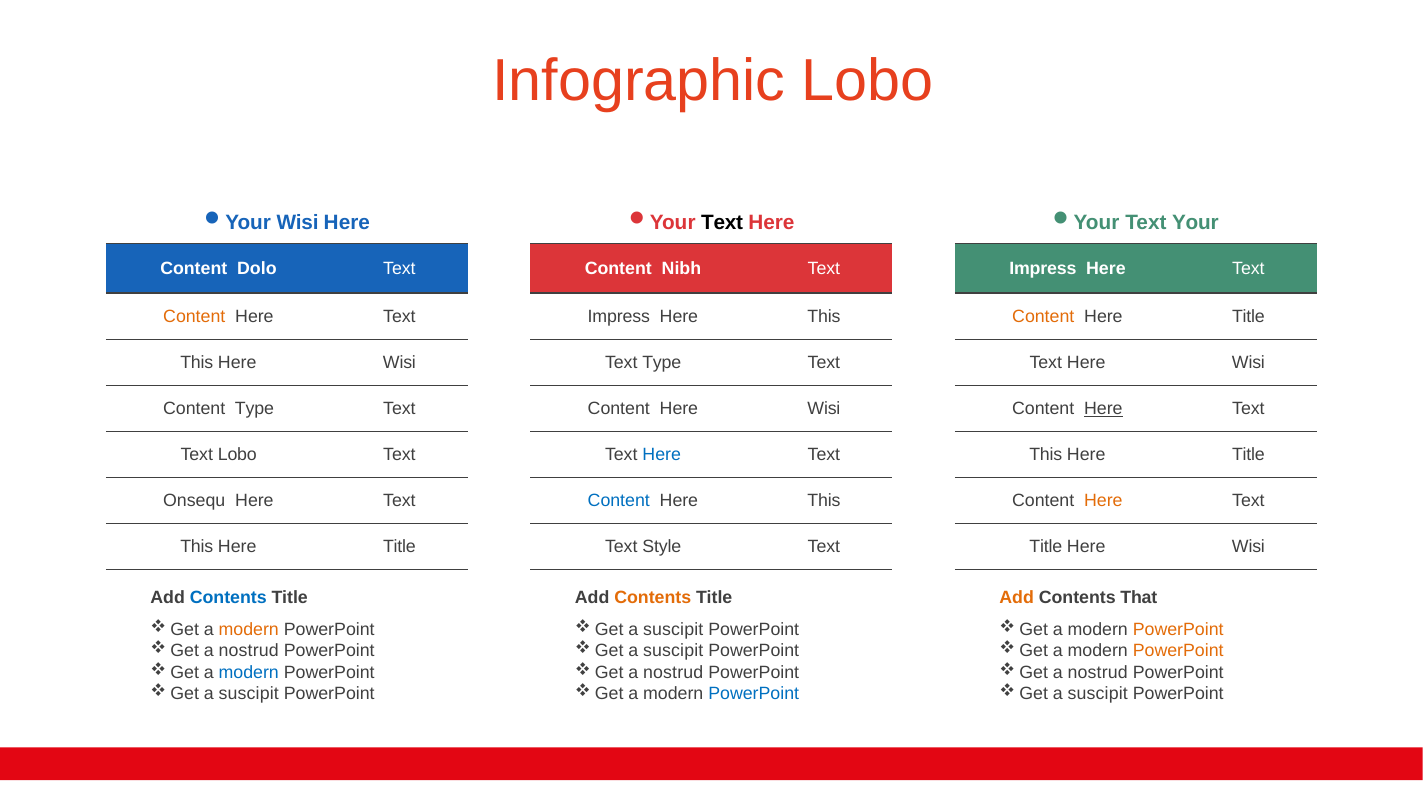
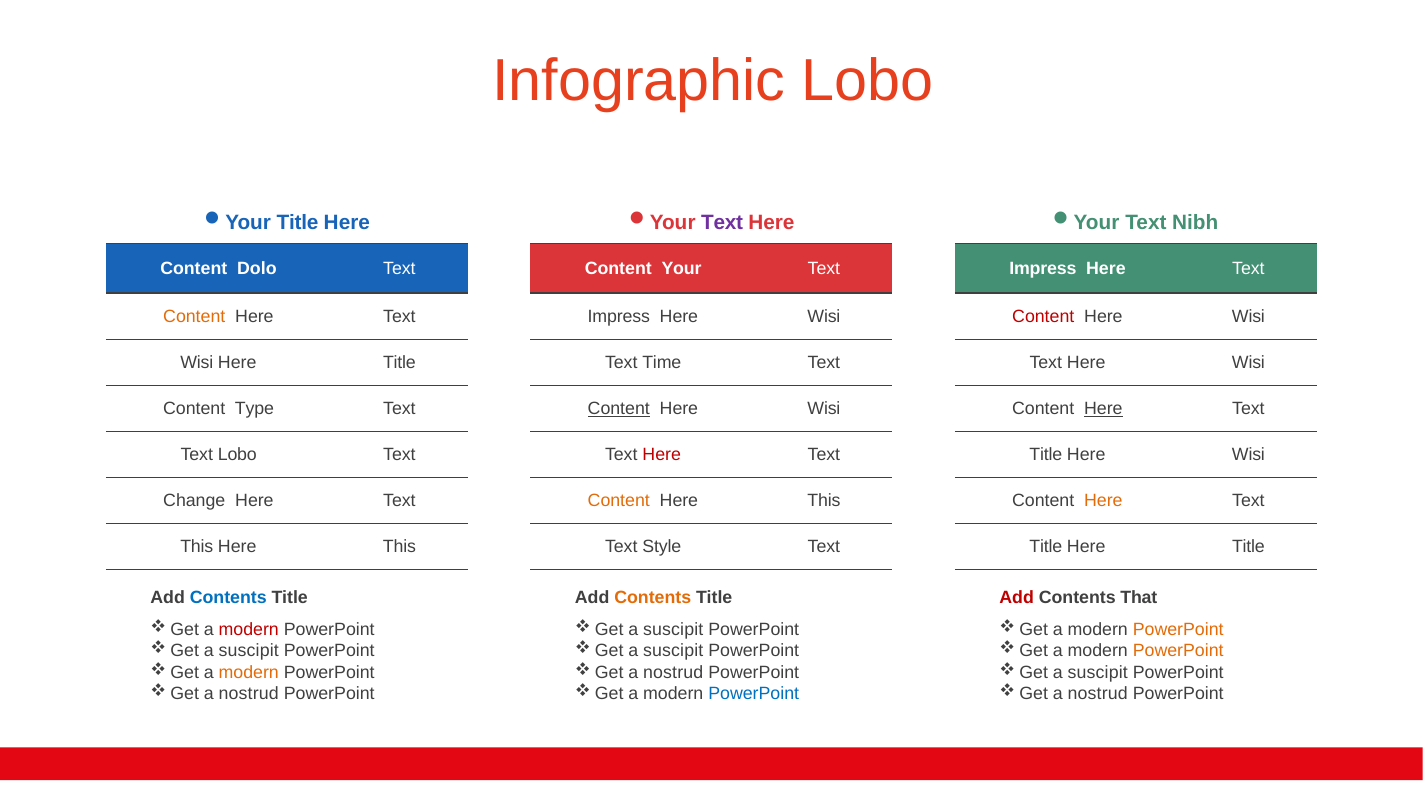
Wisi: Wisi -> Title (298, 222)
Text colour: black -> purple (722, 222)
Your: Your -> Nibh (1195, 222)
Nibh: Nibh -> Your (681, 269)
This: This -> Wisi (824, 317)
Content colour: orange -> red (1043, 317)
Title: Title -> Wisi (1248, 317)
This: This -> Wisi (197, 363)
Wisi: Wisi -> Title (399, 363)
Text Type: Type -> Time (662, 363)
Content underline: none -> present (619, 409)
Here colour: blue -> red (662, 455)
This: This -> Title (1046, 455)
Title: Title -> Wisi (1248, 455)
Onsequ: Onsequ -> Change (194, 501)
Content colour: blue -> orange (619, 501)
Title: Title -> This (399, 547)
Wisi: Wisi -> Title (1248, 547)
Add colour: orange -> red (1017, 598)
modern colour: orange -> red (249, 630)
nostrud: nostrud -> suscipit (249, 651)
modern colour: blue -> orange (249, 673)
nostrud: nostrud -> suscipit (1098, 673)
suscipit: suscipit -> nostrud (249, 694)
suscipit: suscipit -> nostrud (1098, 694)
